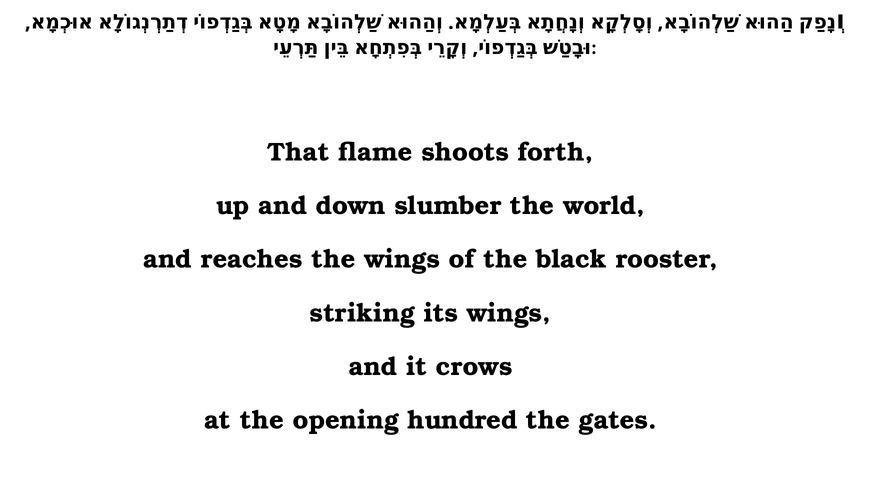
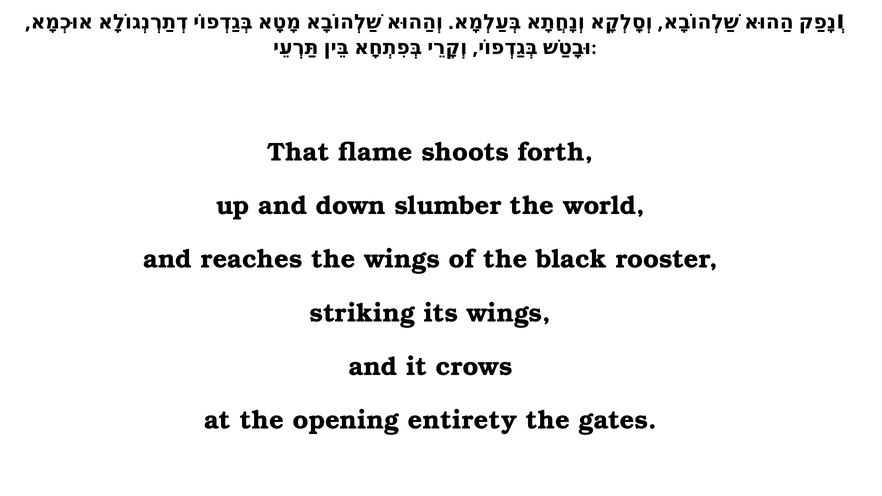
hundred: hundred -> entirety (462, 420)
